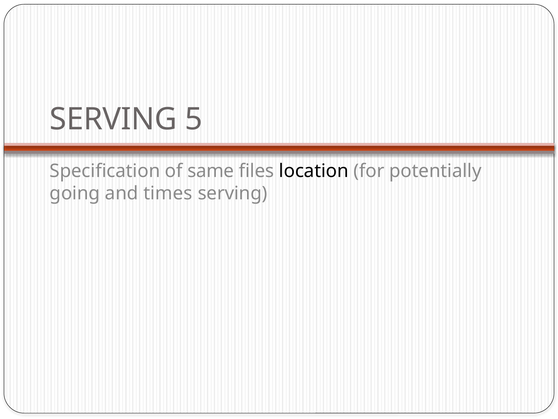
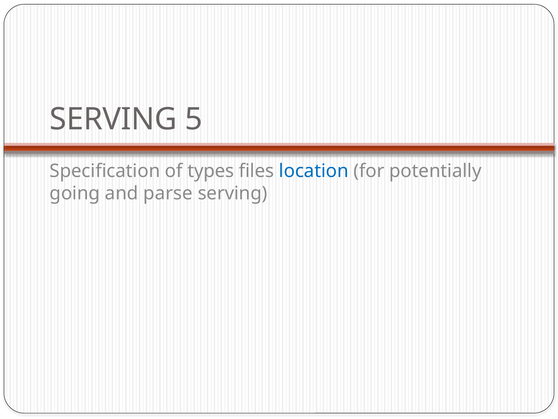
same: same -> types (211, 171)
location colour: black -> blue (314, 171)
times: times -> parse (168, 193)
